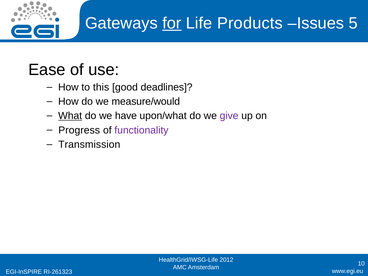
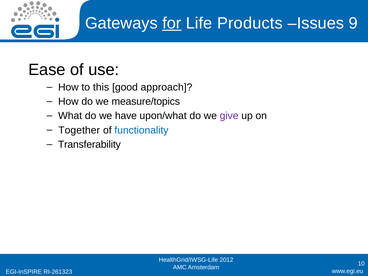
5: 5 -> 9 (353, 23)
deadlines: deadlines -> approach (167, 87)
measure/would: measure/would -> measure/topics (146, 102)
What underline: present -> none (70, 116)
Progress: Progress -> Together (79, 130)
functionality colour: purple -> blue (141, 130)
Transmission: Transmission -> Transferability (89, 144)
